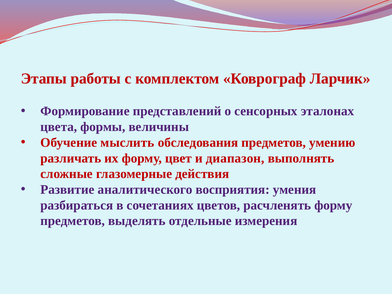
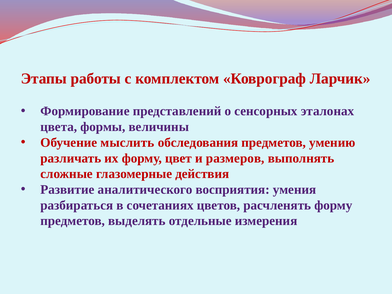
диапазон: диапазон -> размеров (235, 158)
